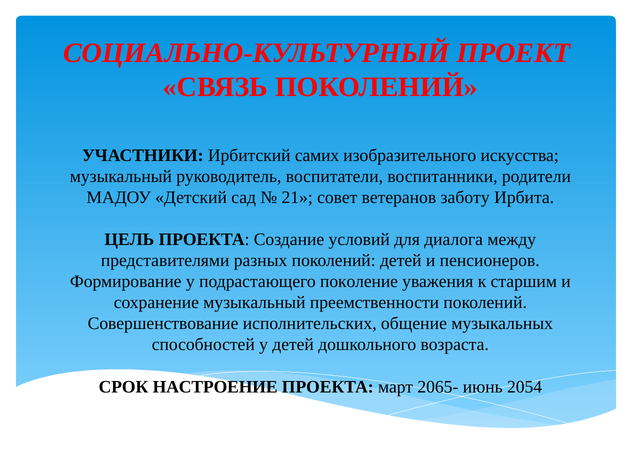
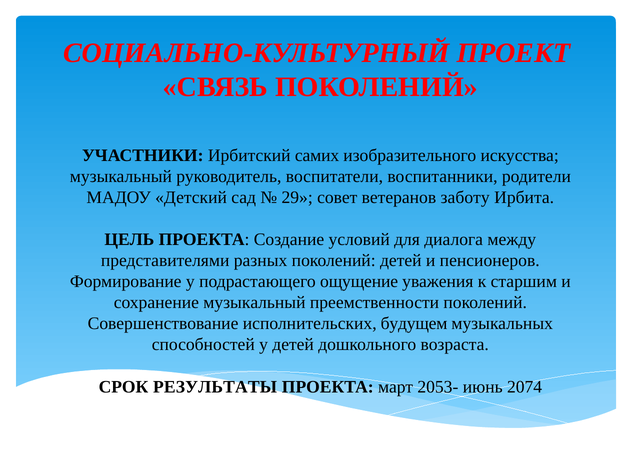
21: 21 -> 29 (297, 198)
поколение: поколение -> ощущение (359, 282)
общение: общение -> будущем (414, 324)
НАСТРОЕНИЕ: НАСТРОЕНИЕ -> РЕЗУЛЬТАТЫ (215, 387)
2065-: 2065- -> 2053- (438, 387)
2054: 2054 -> 2074 (525, 387)
